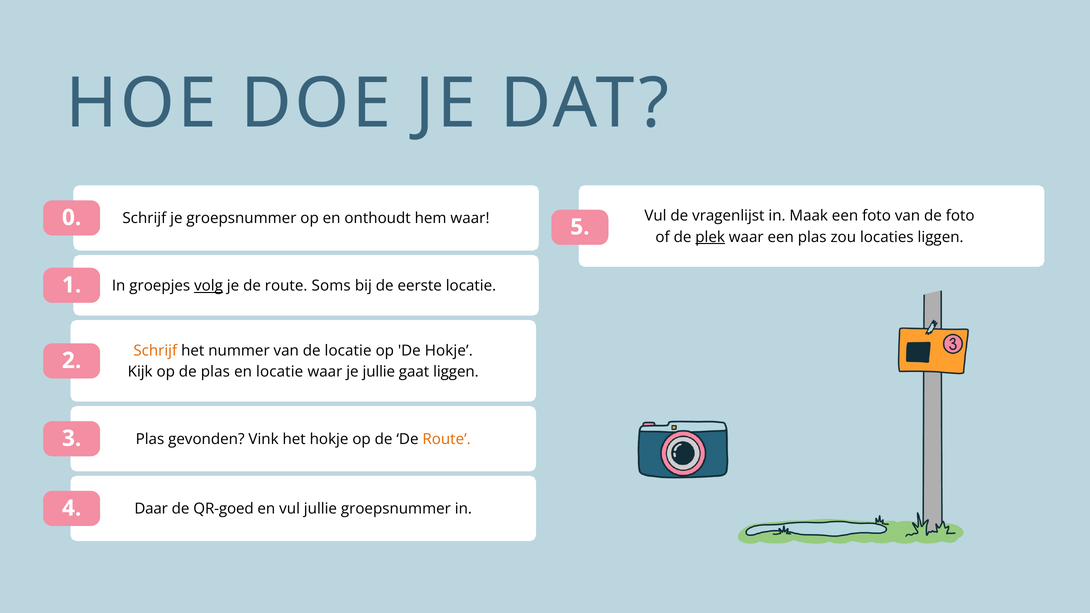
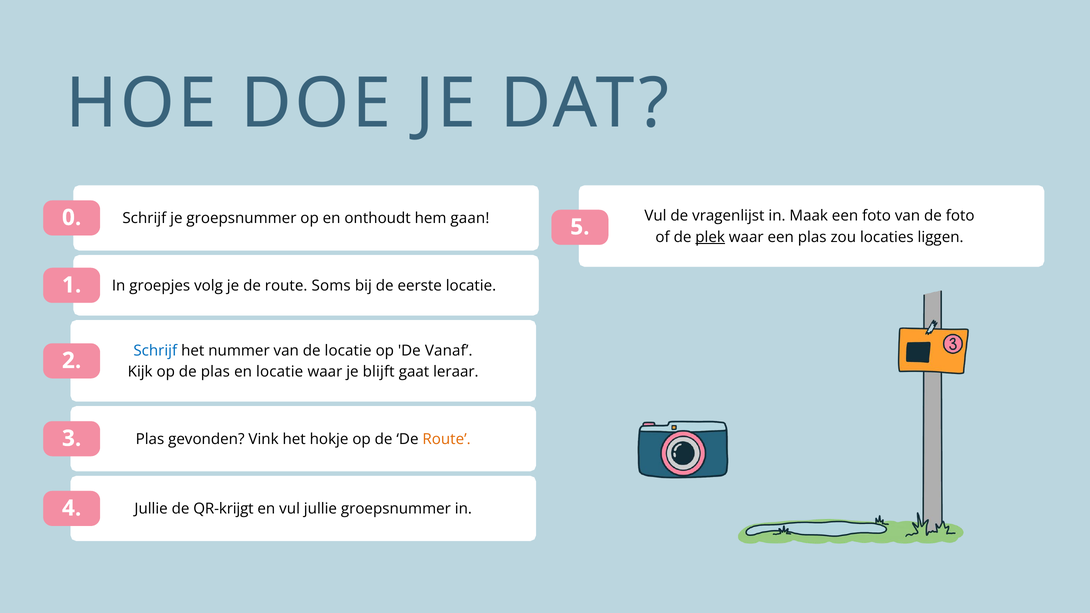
hem waar: waar -> gaan (470, 218)
volg underline: present -> none (209, 286)
Schrijf colour: orange -> blue (155, 351)
De Hokje: Hokje -> Vanaf (449, 351)
je jullie: jullie -> blijft (379, 372)
gaat liggen: liggen -> leraar (456, 372)
Daar: Daar -> Jullie (151, 509)
QR-goed: QR-goed -> QR-krijgt (223, 509)
